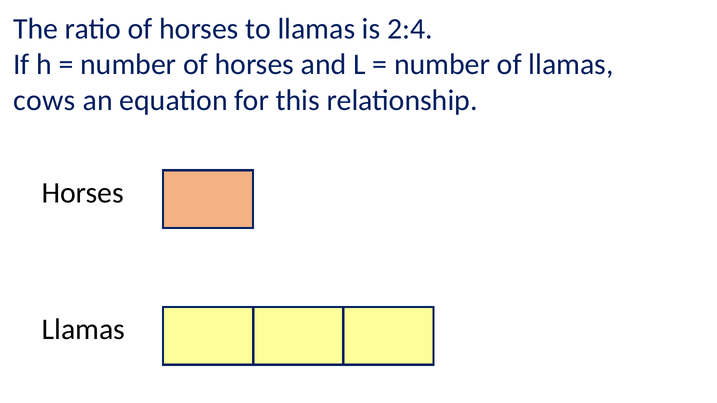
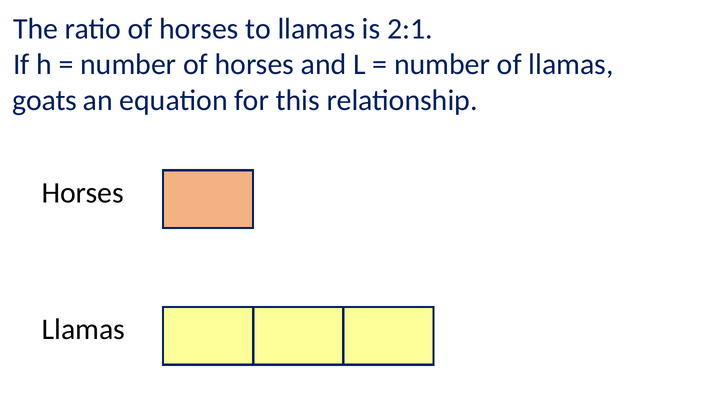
2:4: 2:4 -> 2:1 (410, 29)
cows: cows -> goats (45, 100)
